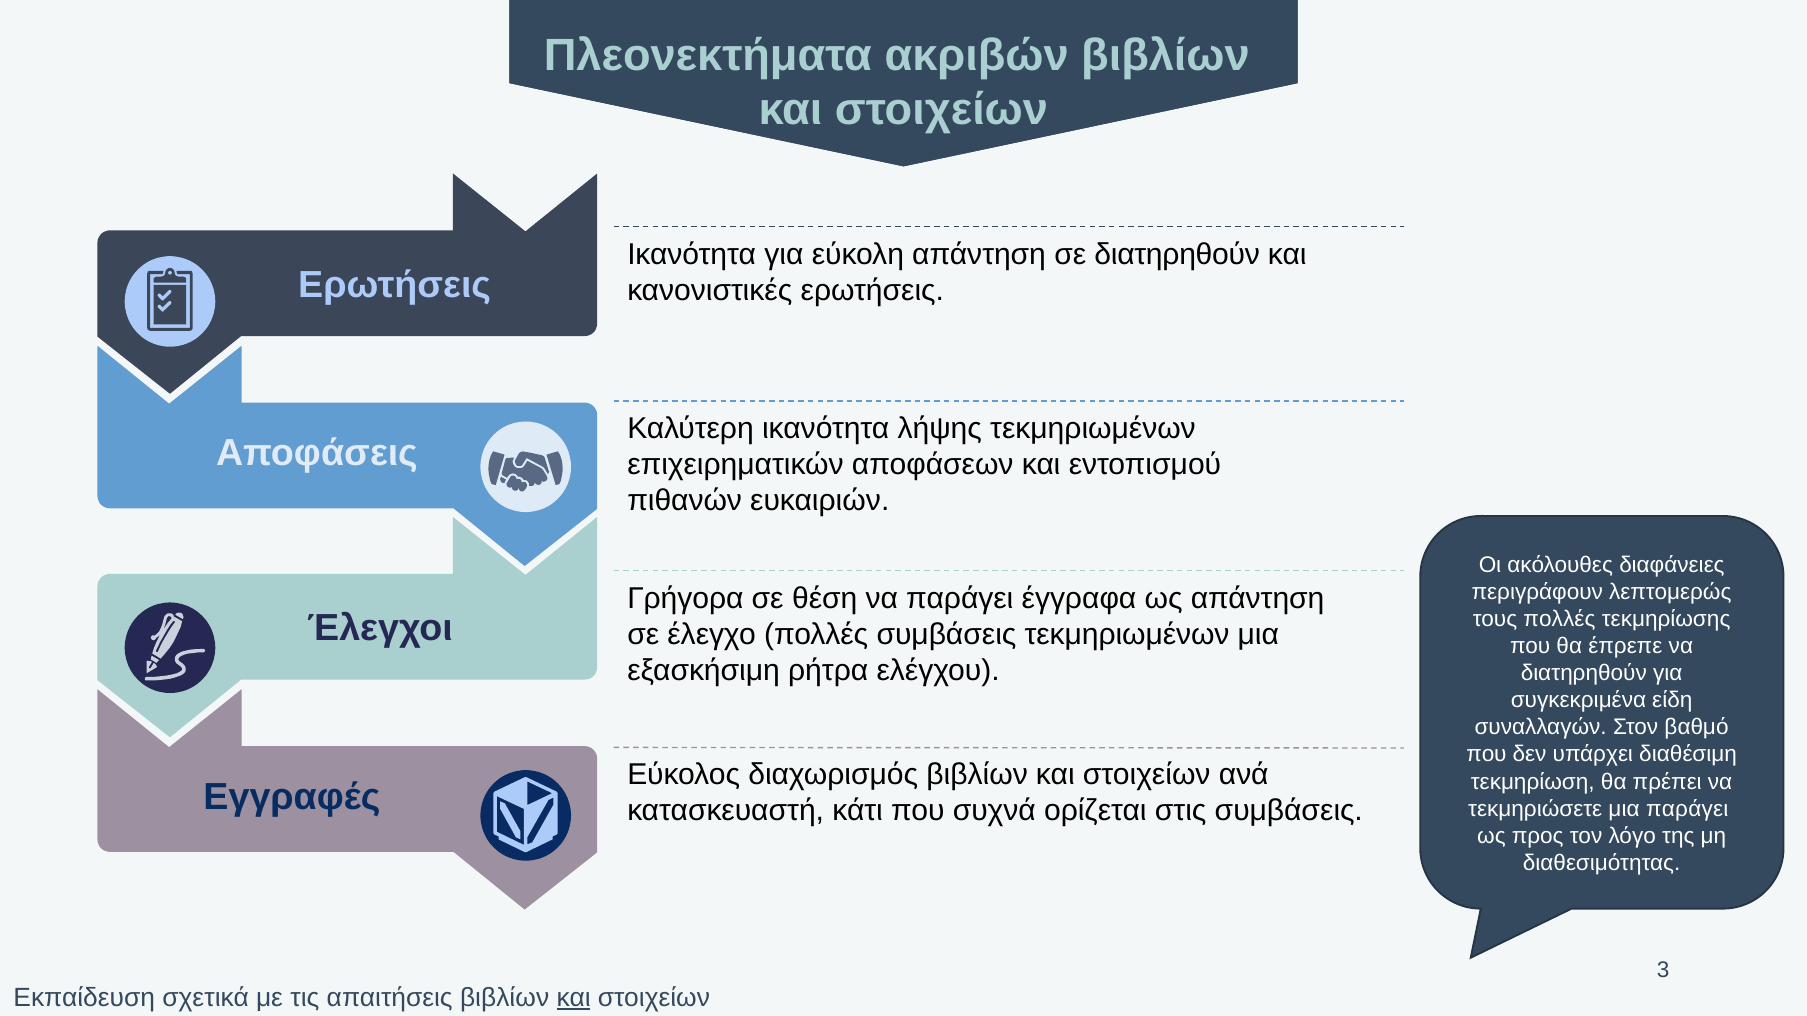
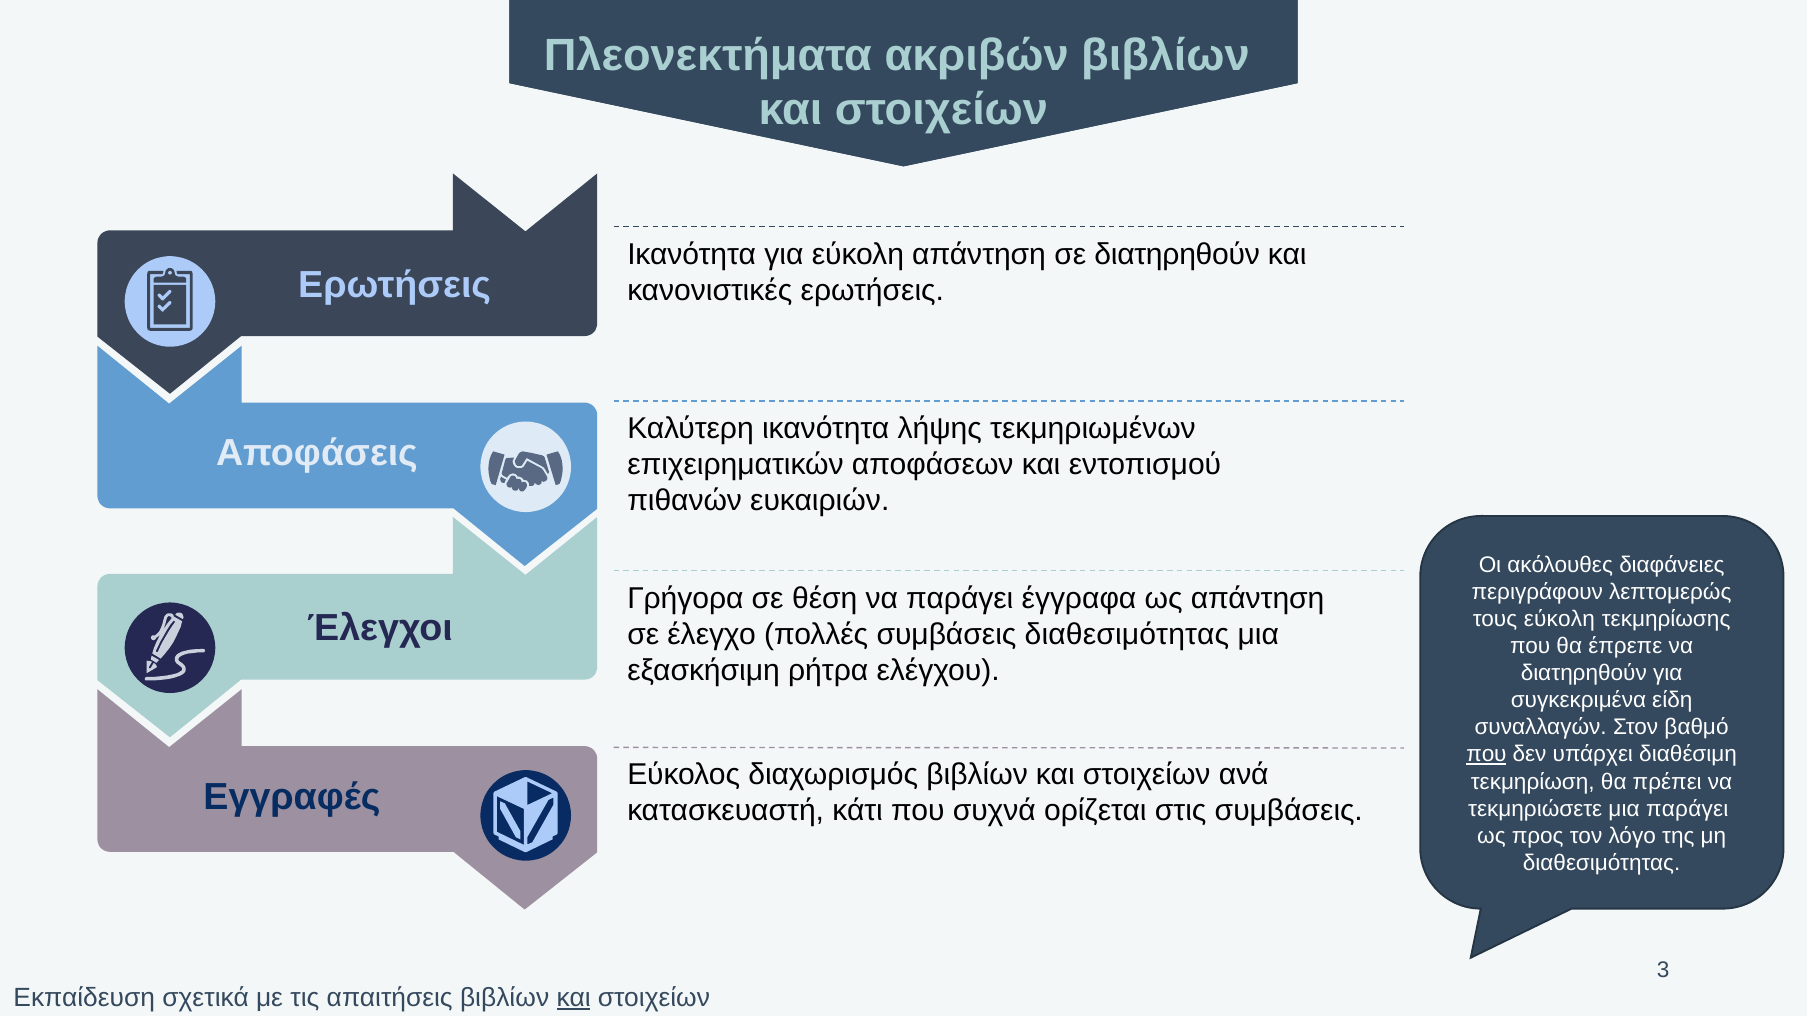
τους πολλές: πολλές -> εύκολη (1559, 619)
συμβάσεις τεκμηριωμένων: τεκμηριωμένων -> διαθεσιμότητας (1127, 635)
που underline: none -> present (1486, 755)
